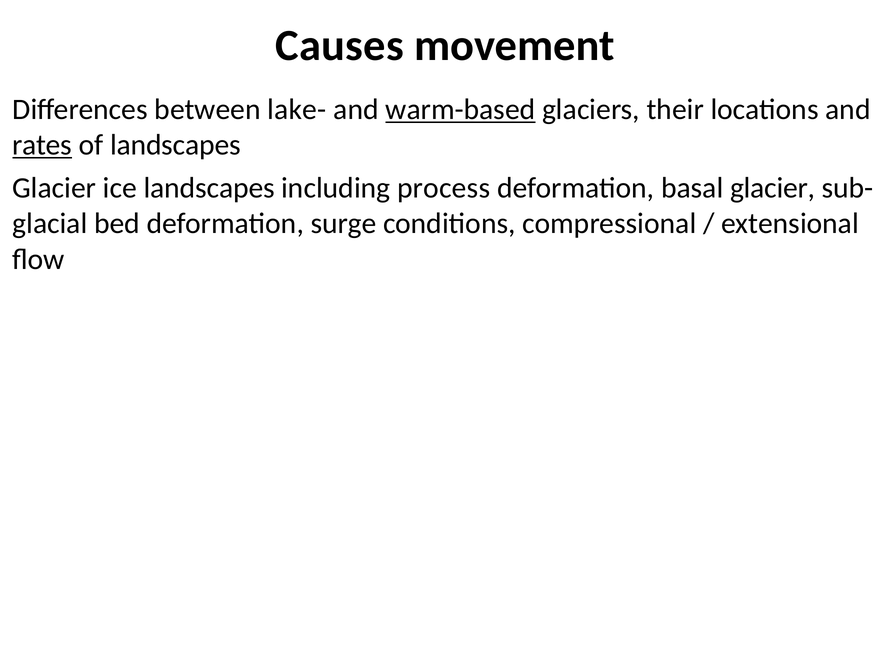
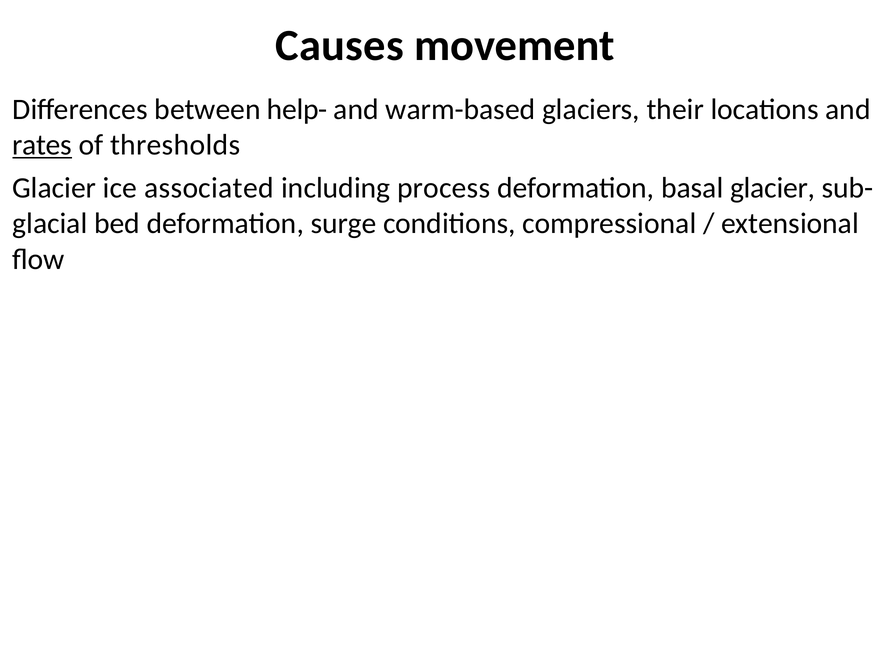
lake-: lake- -> help- (297, 110)
warm-based underline: present -> none (460, 110)
of landscapes: landscapes -> thresholds (175, 145)
ice landscapes: landscapes -> associated (209, 188)
